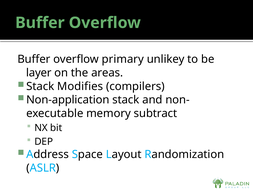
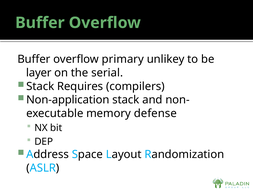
areas: areas -> serial (107, 73)
Modifies: Modifies -> Requires (80, 86)
subtract: subtract -> defense (155, 113)
